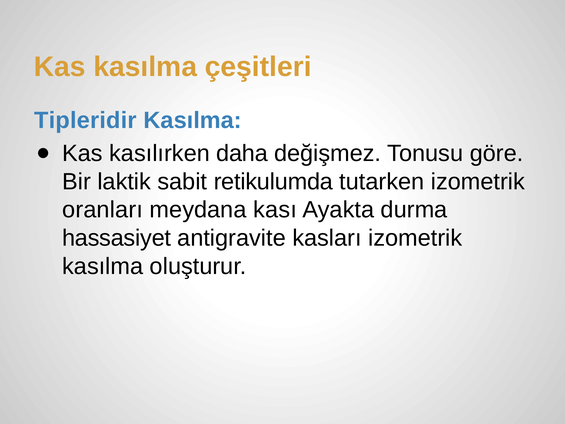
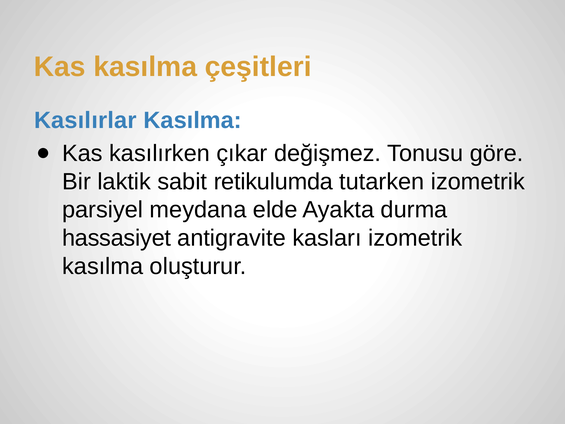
Tipleridir: Tipleridir -> Kasılırlar (85, 120)
daha: daha -> çıkar (242, 153)
oranları: oranları -> parsiyel (103, 210)
kası: kası -> elde (275, 210)
